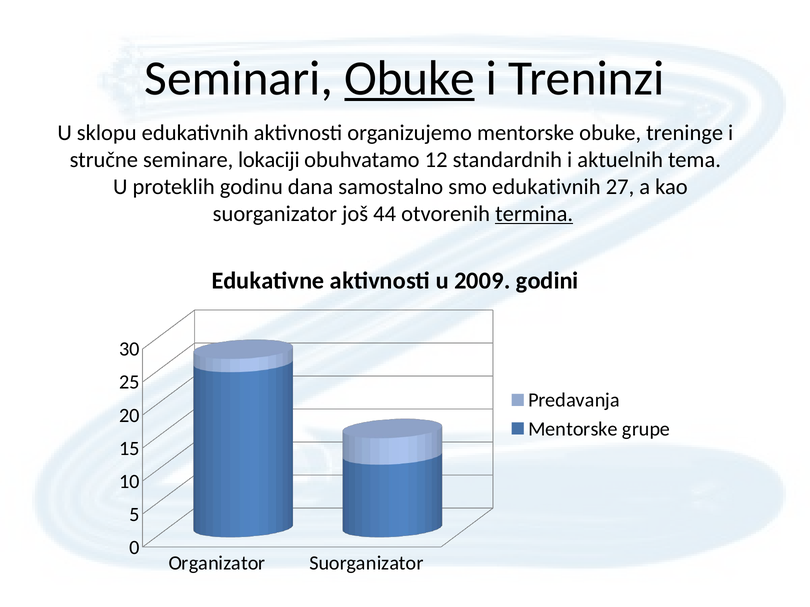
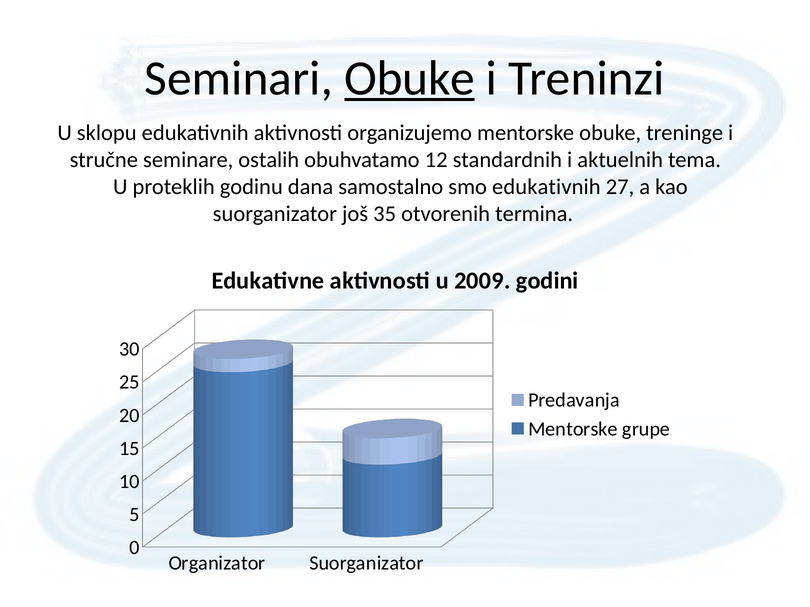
lokaciji: lokaciji -> ostalih (269, 160)
44: 44 -> 35 (385, 214)
termina underline: present -> none (534, 214)
